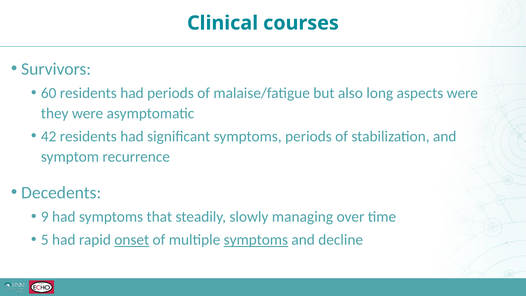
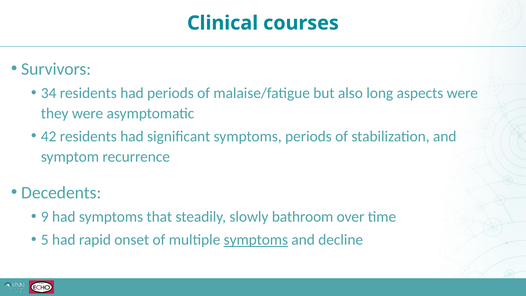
60: 60 -> 34 (49, 93)
managing: managing -> bathroom (303, 217)
onset underline: present -> none (132, 240)
